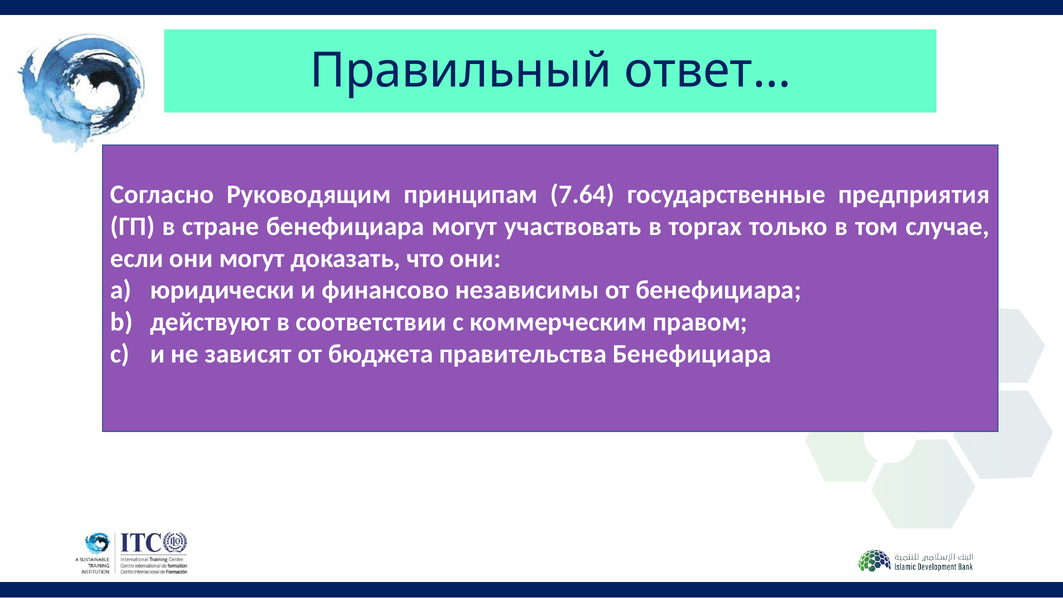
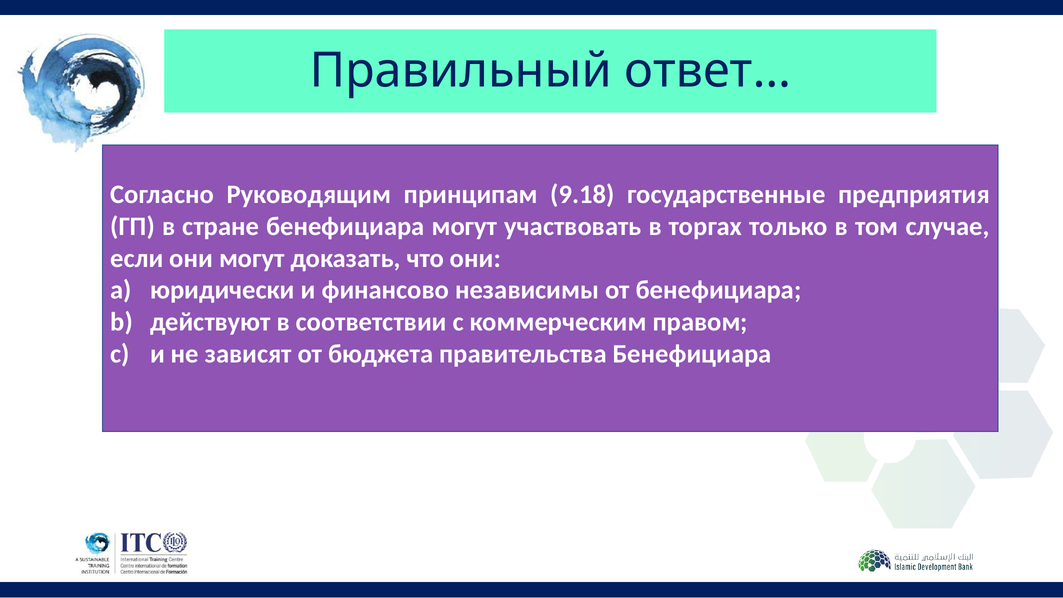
7.64: 7.64 -> 9.18 (582, 194)
